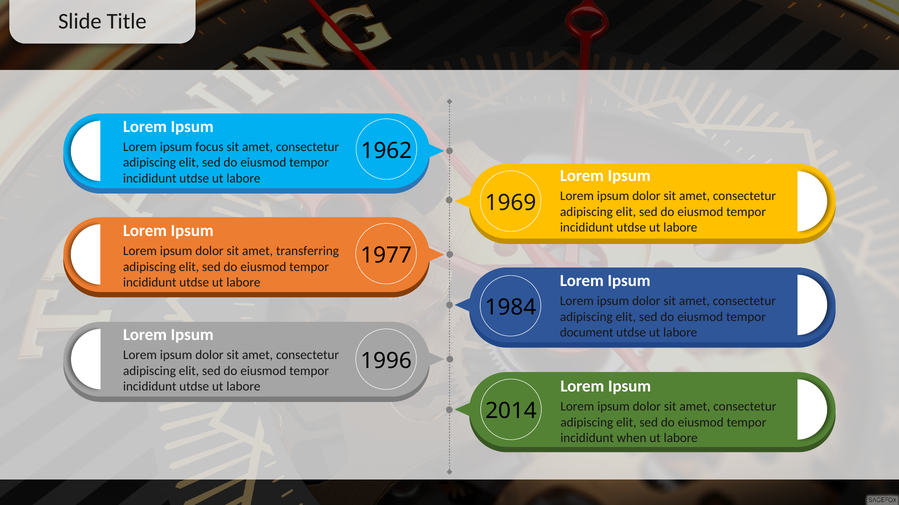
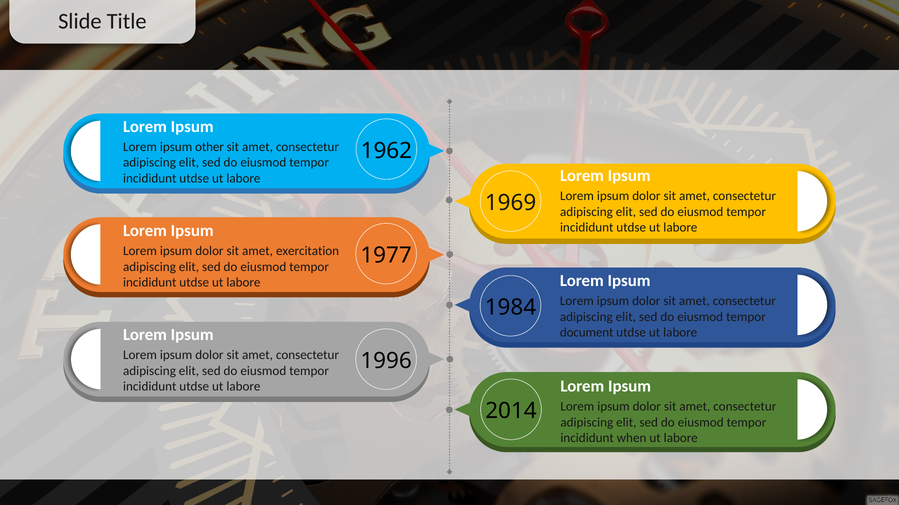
focus: focus -> other (209, 147)
transferring: transferring -> exercitation (308, 251)
